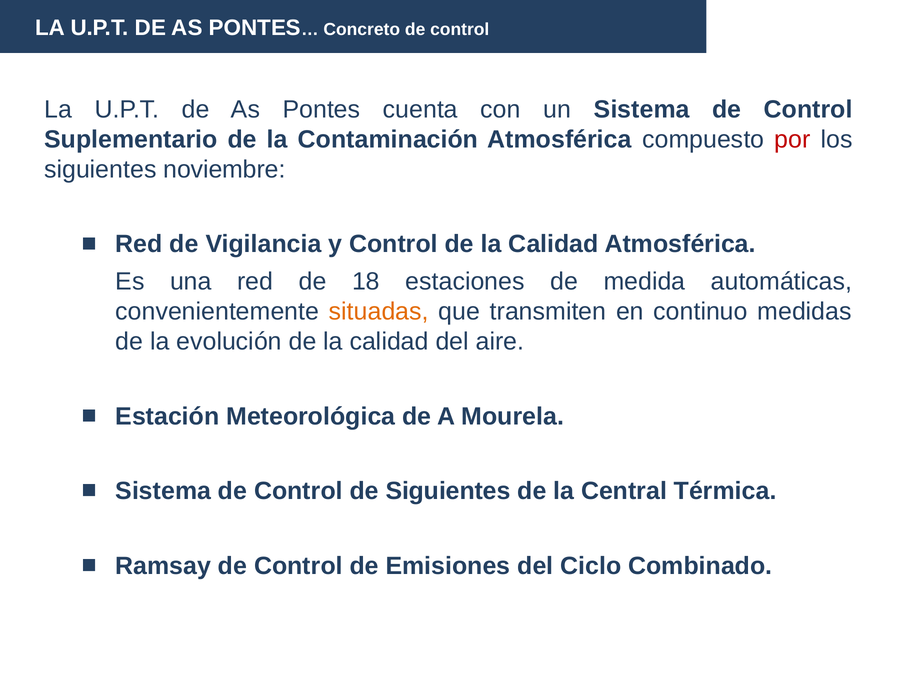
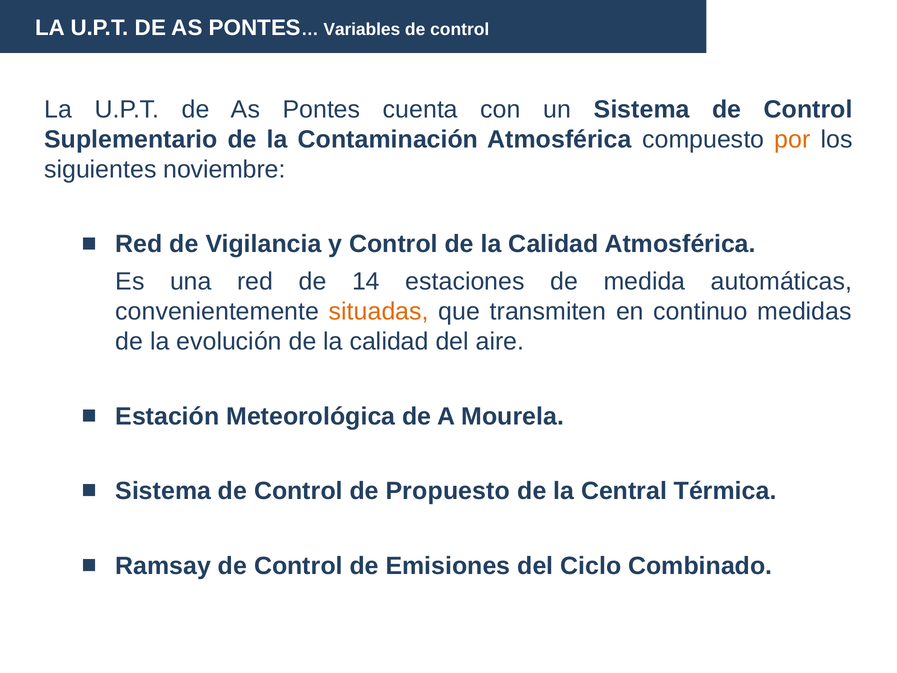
Concreto: Concreto -> Variables (362, 30)
por colour: red -> orange (792, 139)
18: 18 -> 14 (366, 281)
de Siguientes: Siguientes -> Propuesto (448, 491)
